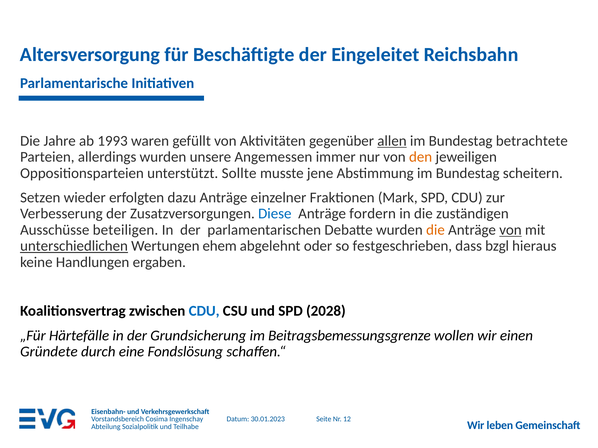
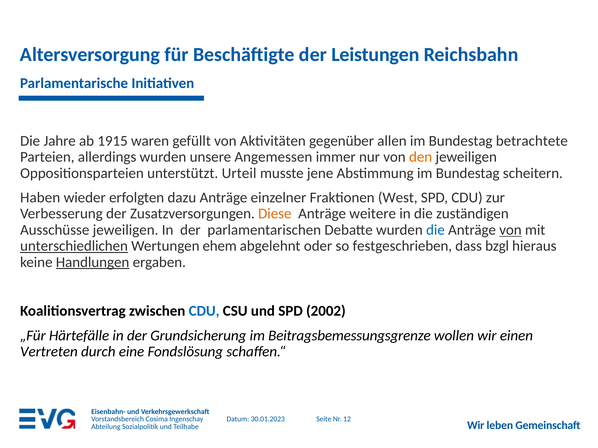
Eingeleitet: Eingeleitet -> Leistungen (375, 55)
1993: 1993 -> 1915 (113, 141)
allen underline: present -> none (392, 141)
Sollte: Sollte -> Urteil (239, 173)
Setzen: Setzen -> Haben (40, 198)
Mark: Mark -> West (398, 198)
Diese colour: blue -> orange (275, 214)
fordern: fordern -> weitere (373, 214)
Ausschüsse beteiligen: beteiligen -> jeweiligen (126, 230)
die colour: orange -> blue (435, 230)
Handlungen underline: none -> present (93, 262)
2028: 2028 -> 2002 (326, 311)
Gründete: Gründete -> Vertreten (49, 352)
